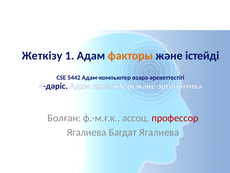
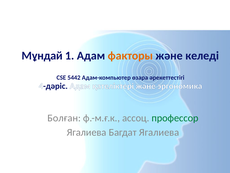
Жеткізу: Жеткізу -> Мұндай (42, 55)
істейді: істейді -> келеді (202, 55)
профессор colour: red -> green (175, 118)
